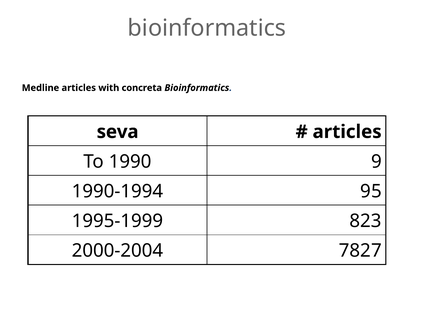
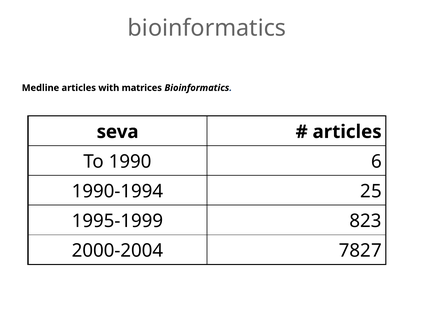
concreta: concreta -> matrices (142, 88)
9: 9 -> 6 (376, 161)
95: 95 -> 25 (371, 191)
